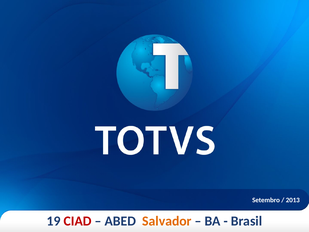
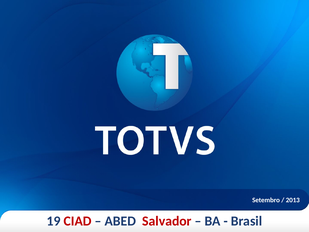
Salvador colour: orange -> red (167, 221)
